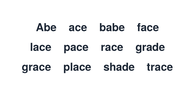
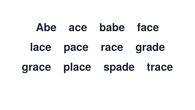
shade: shade -> spade (119, 67)
